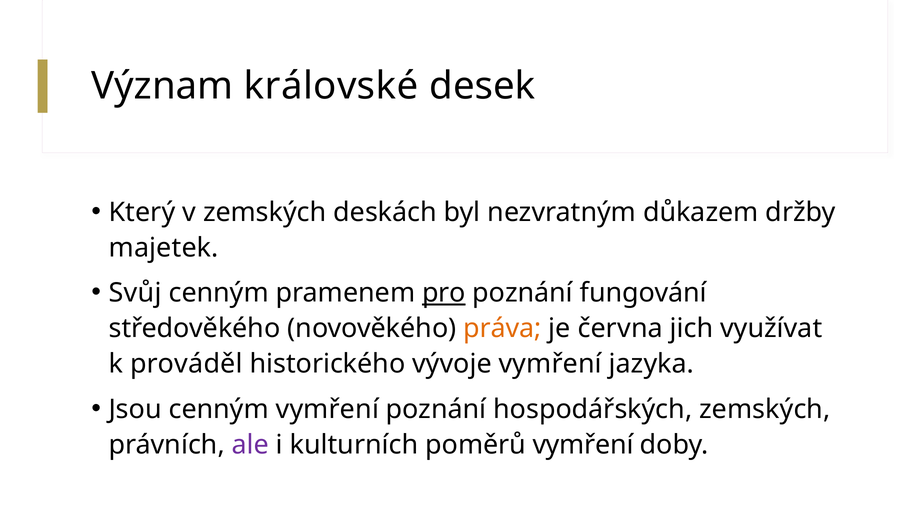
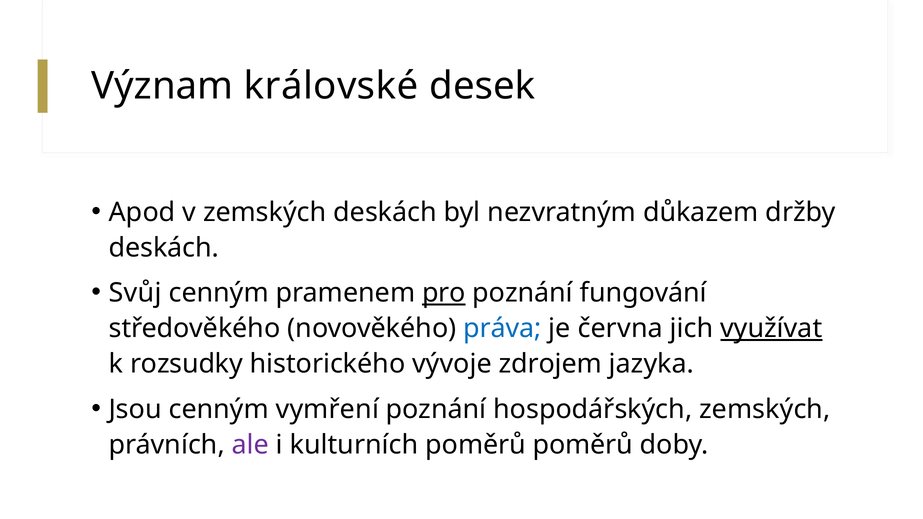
Který: Který -> Apod (142, 212)
majetek: majetek -> deskách (164, 248)
práva colour: orange -> blue (503, 329)
využívat underline: none -> present (771, 329)
prováděl: prováděl -> rozsudky (186, 364)
vývoje vymření: vymření -> zdrojem (550, 364)
poměrů vymření: vymření -> poměrů (583, 445)
